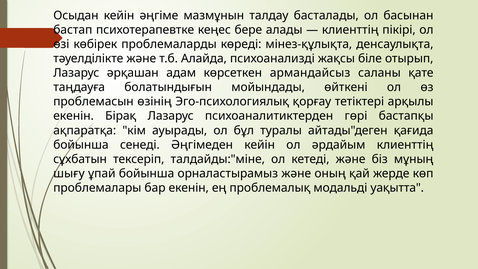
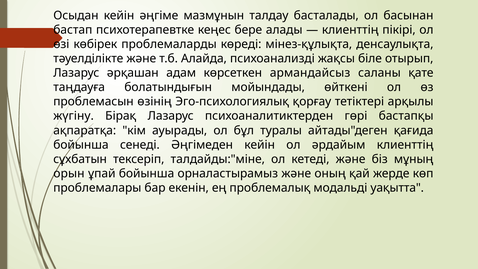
екенін: екенін -> жүгіну (74, 116)
шығу: шығу -> орын (69, 173)
